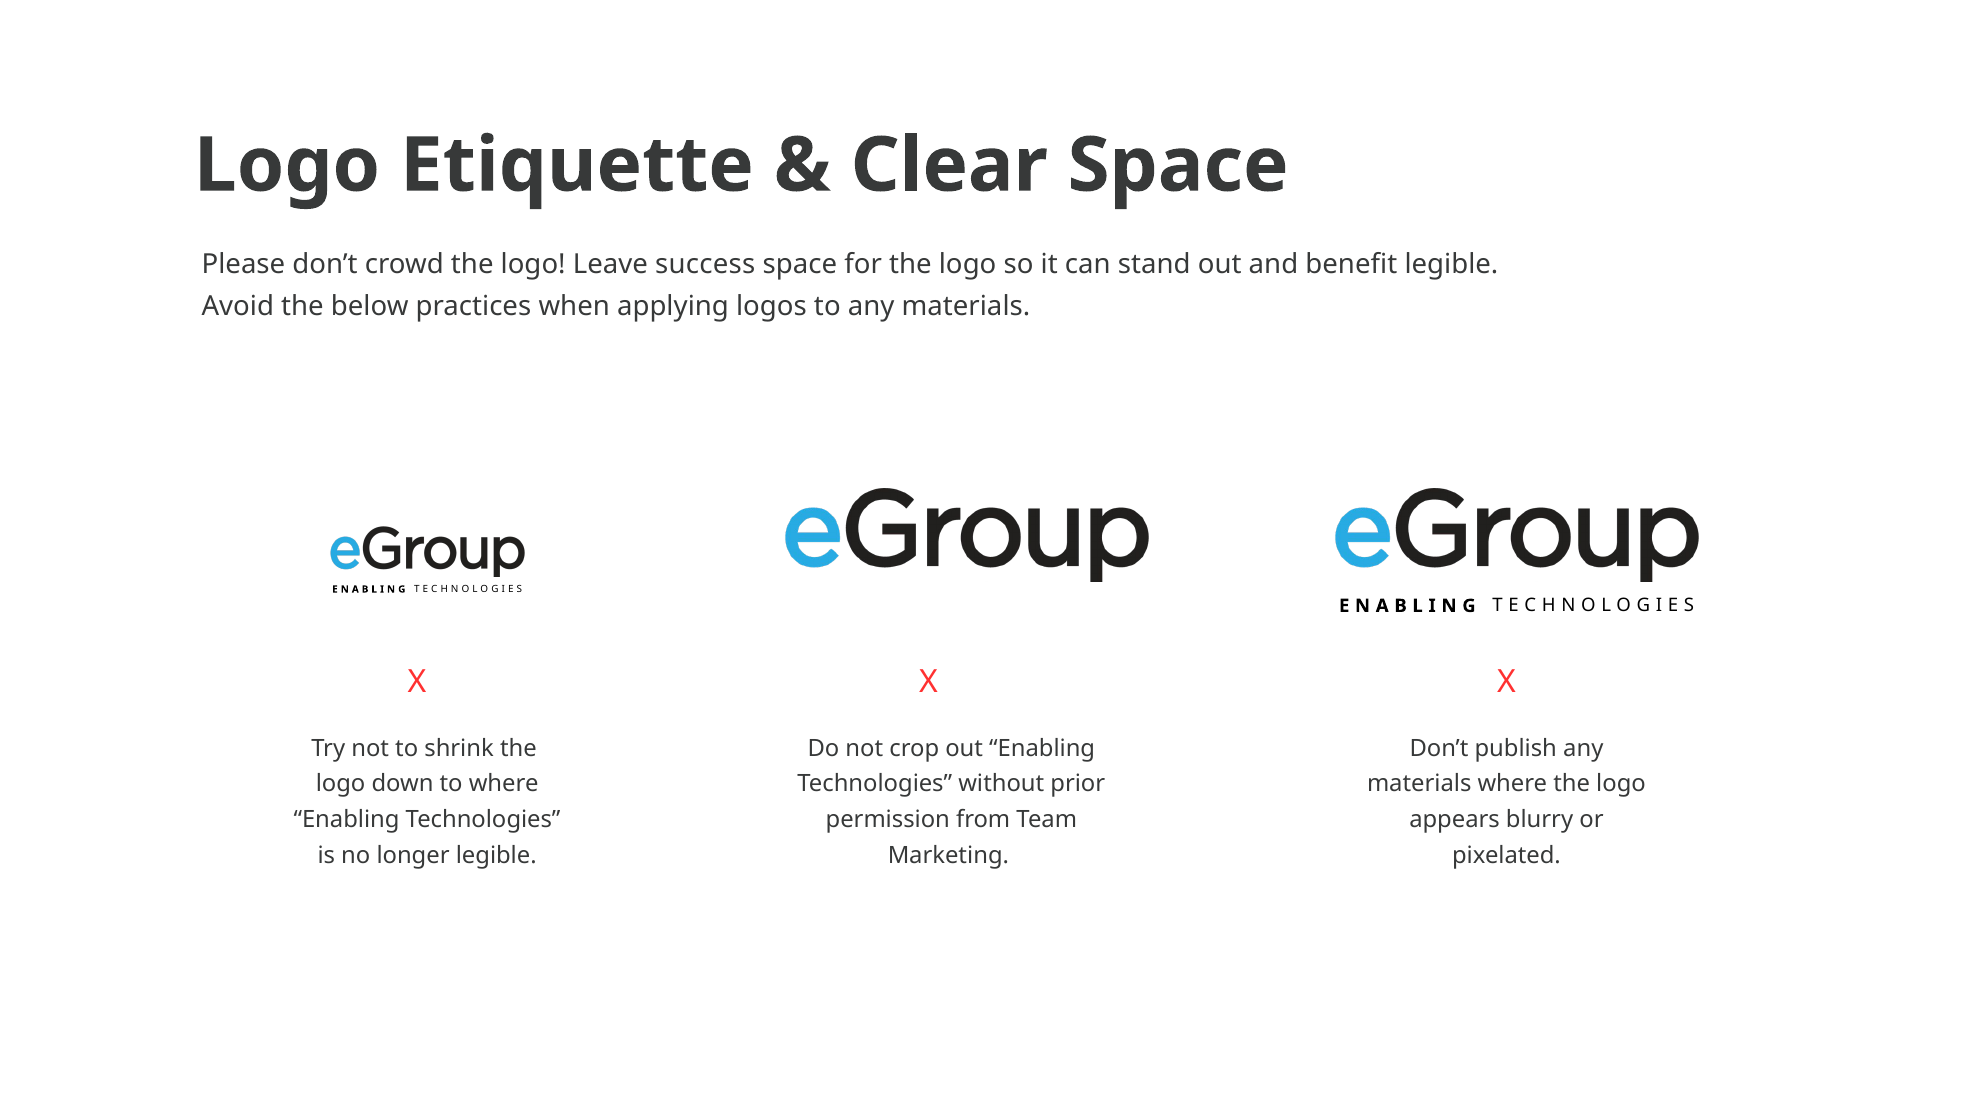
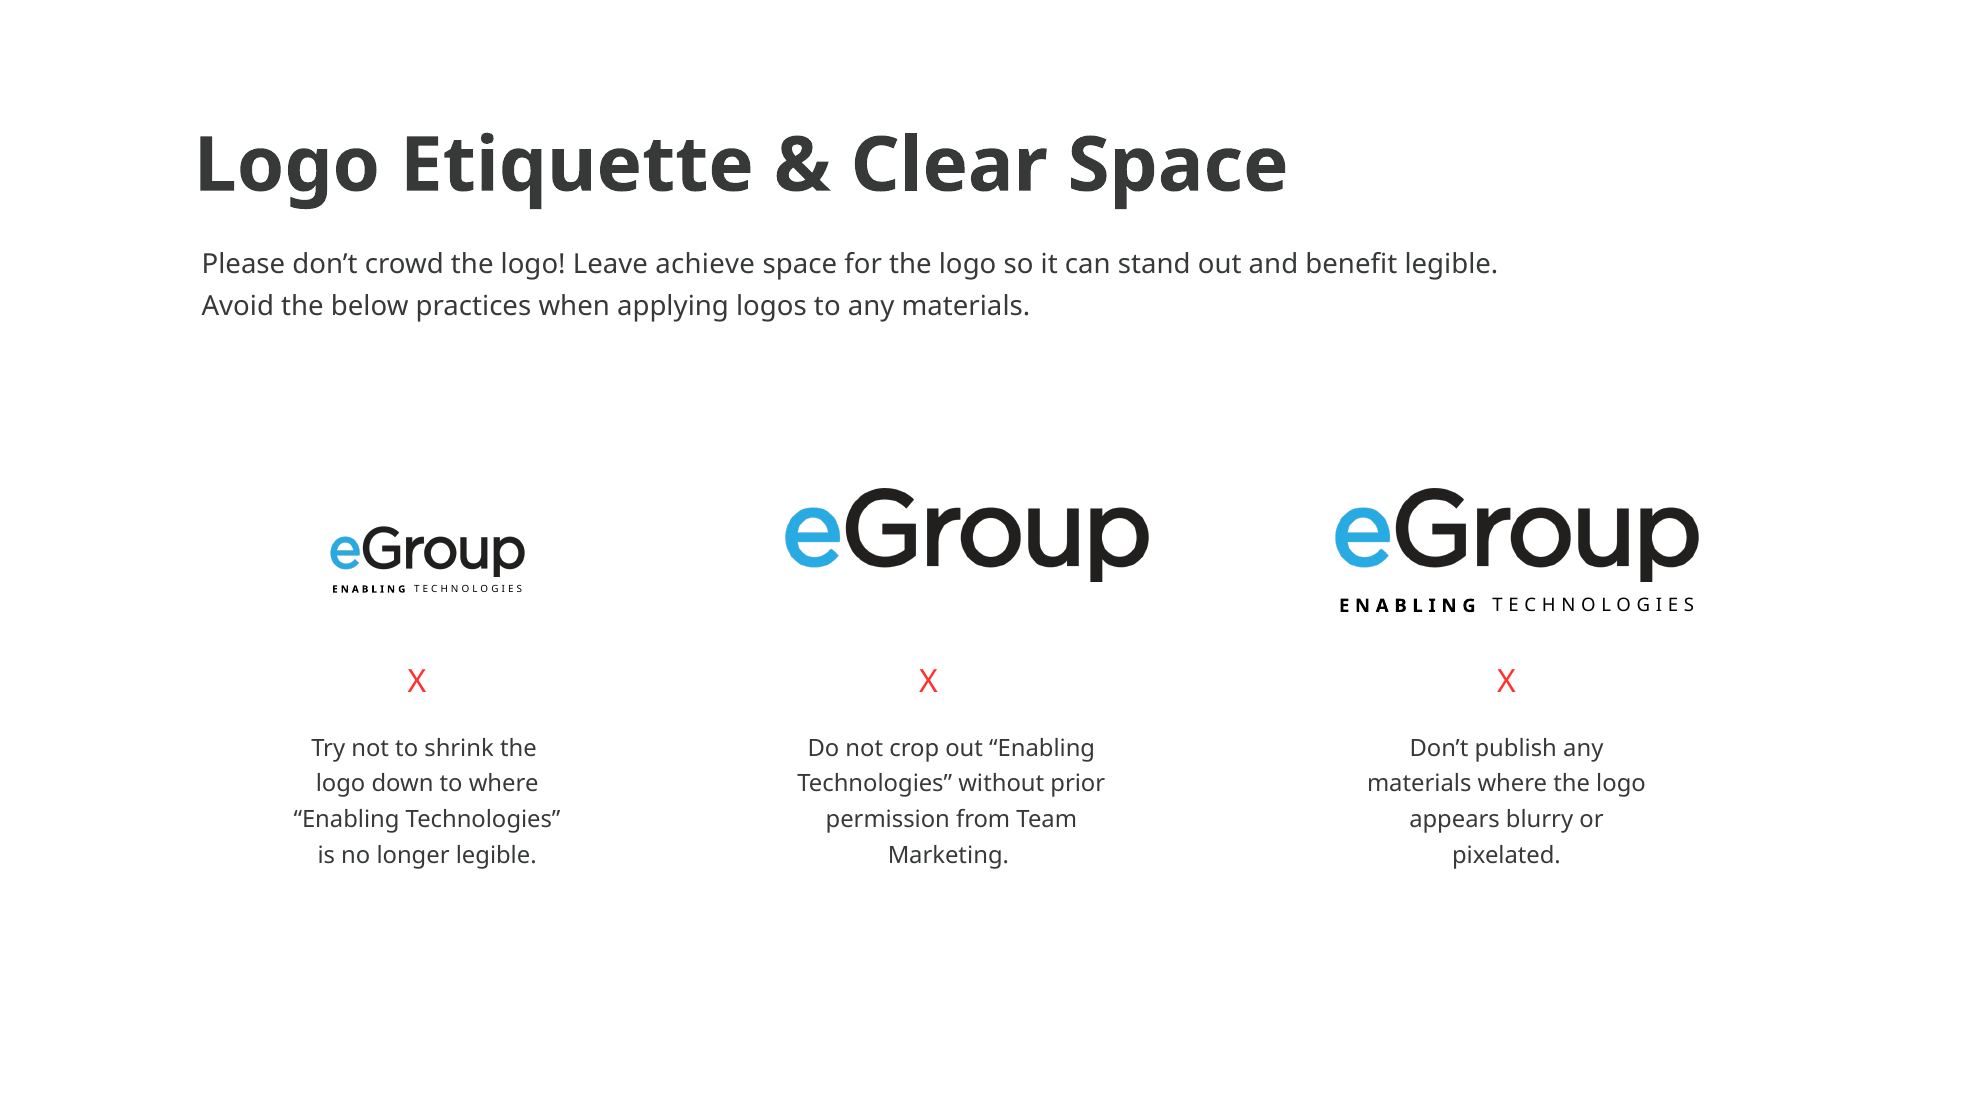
success: success -> achieve (705, 265)
